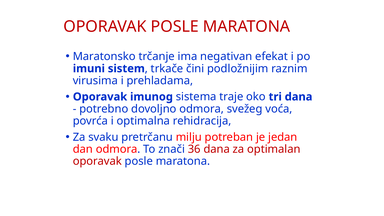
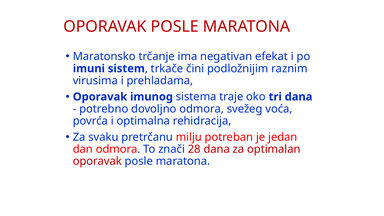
36: 36 -> 28 (194, 149)
